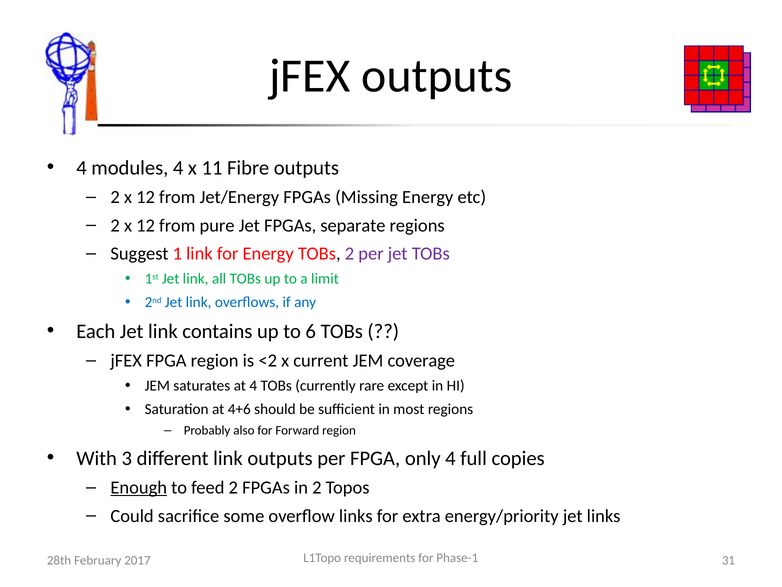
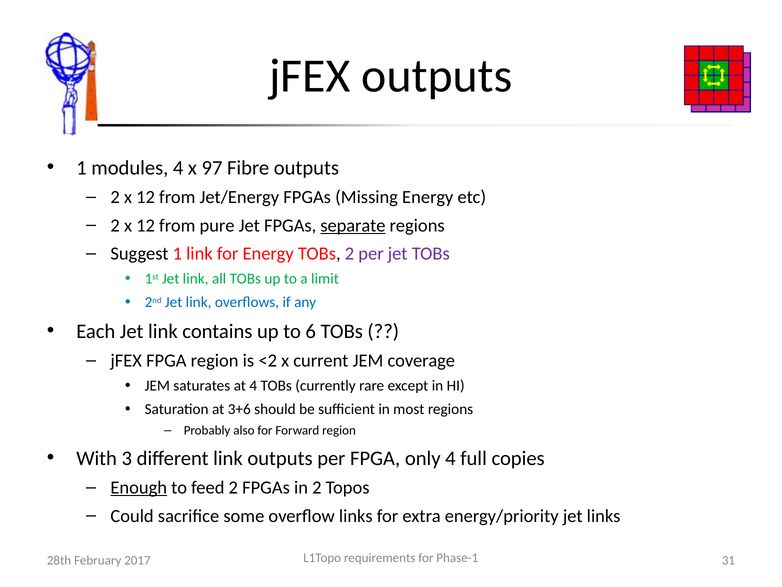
4: 4 -> 1 (81, 168)
11: 11 -> 97 (212, 168)
separate underline: none -> present (353, 225)
4+6: 4+6 -> 3+6 (239, 409)
